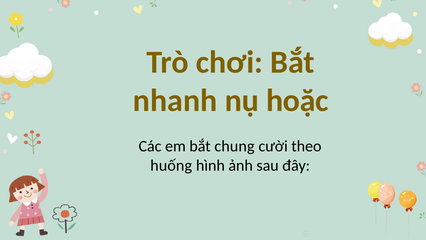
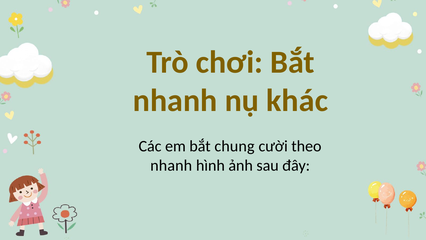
hoặc: hoặc -> khác (297, 100)
huống: huống -> nhanh (171, 165)
